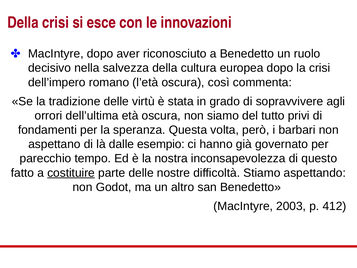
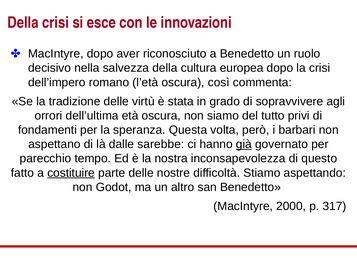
esempio: esempio -> sarebbe (161, 144)
già underline: none -> present (244, 144)
2003: 2003 -> 2000 (291, 206)
412: 412 -> 317 (334, 206)
